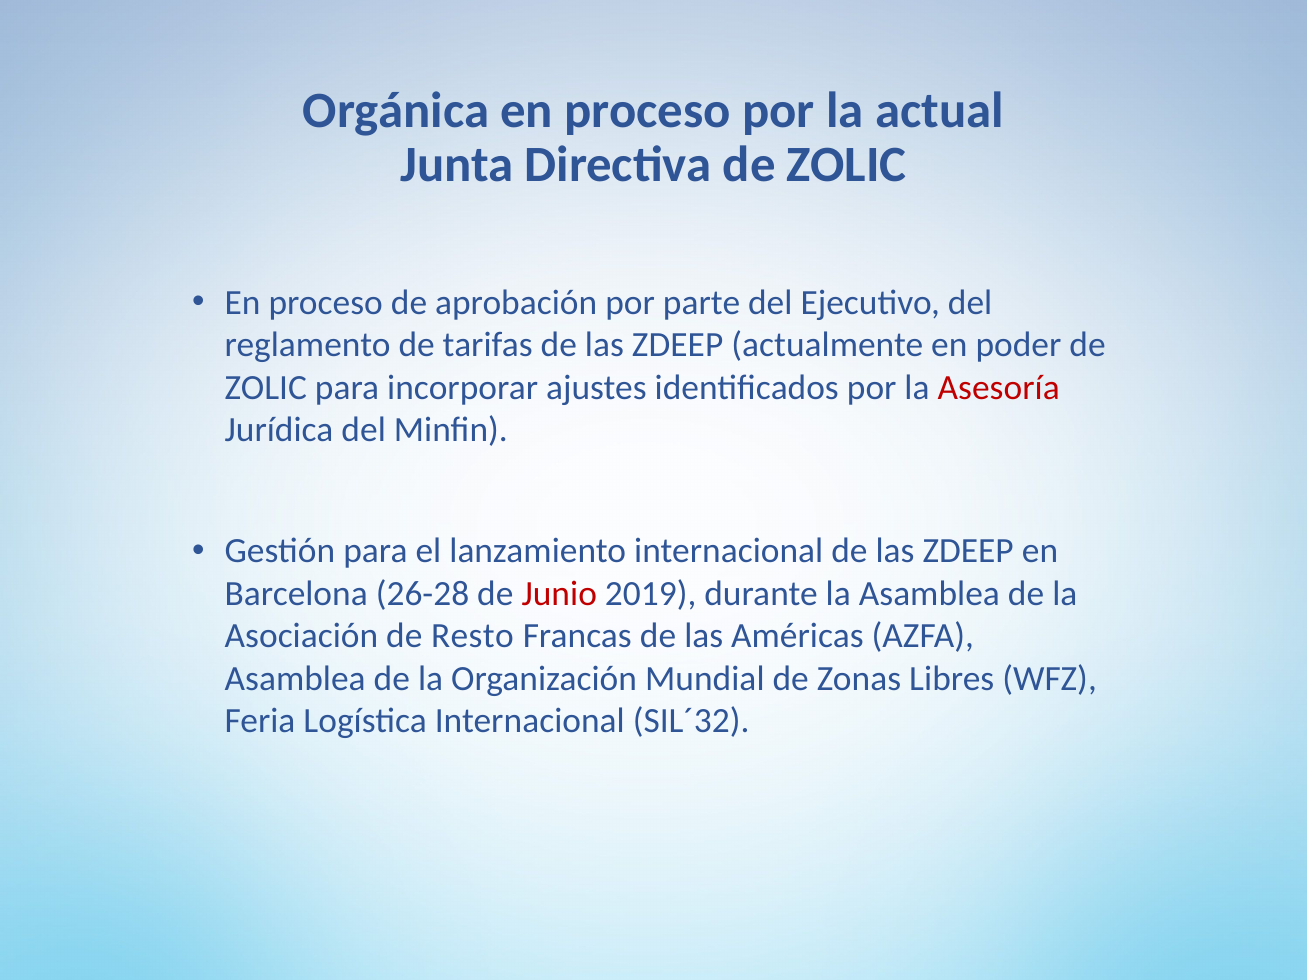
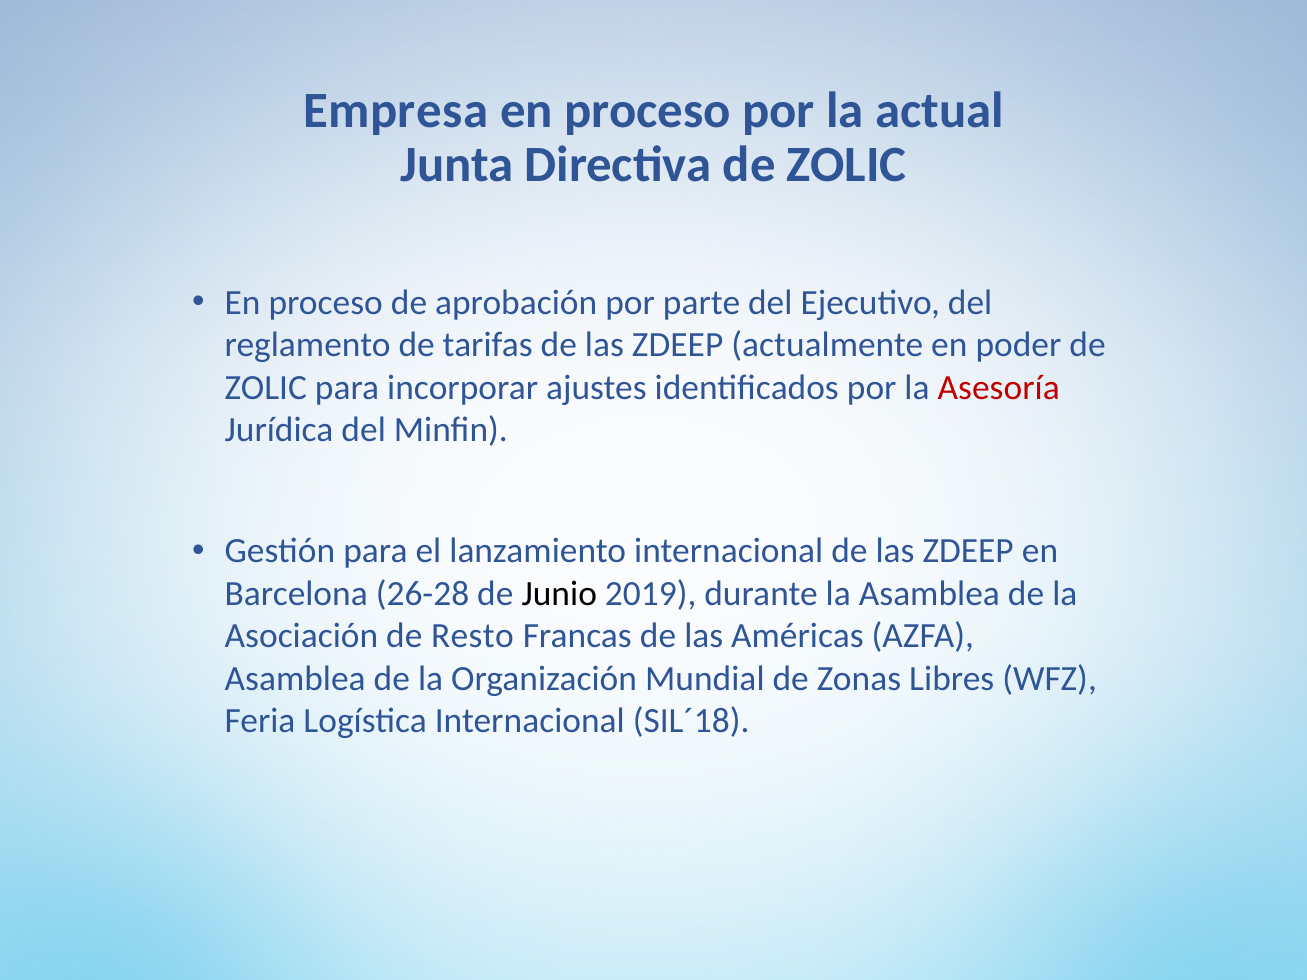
Orgánica: Orgánica -> Empresa (396, 110)
Junio colour: red -> black (559, 594)
SIL´32: SIL´32 -> SIL´18 (691, 721)
